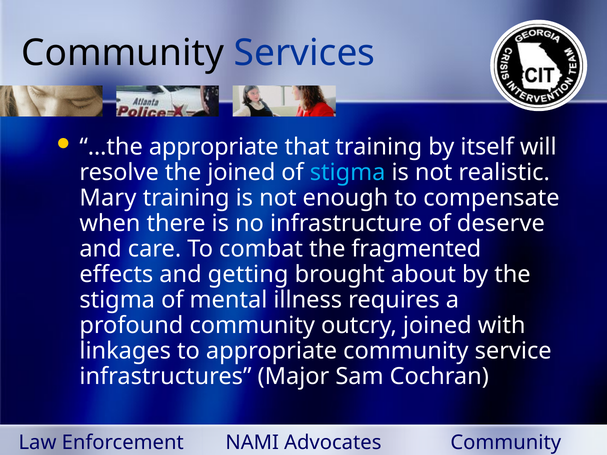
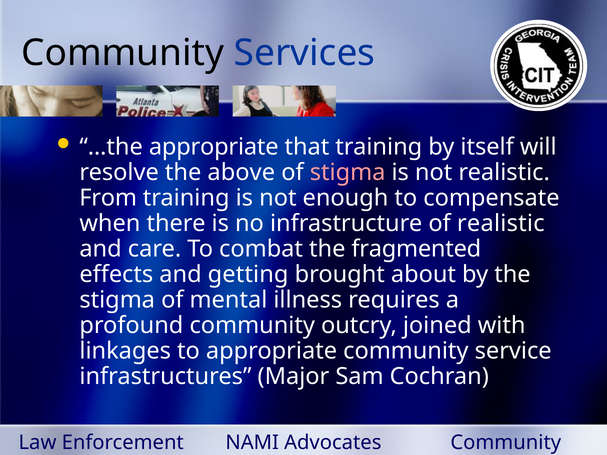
the joined: joined -> above (241, 173)
stigma colour: light blue -> pink (348, 173)
Mary: Mary -> From (108, 198)
of deserve: deserve -> realistic (501, 224)
